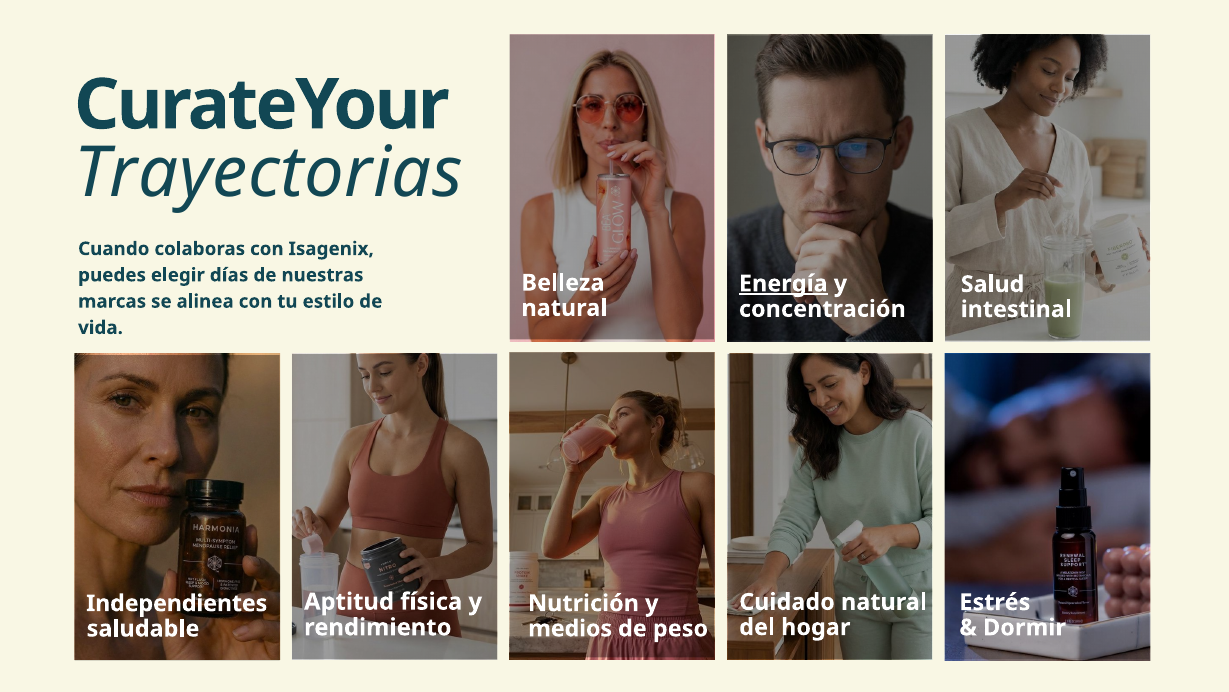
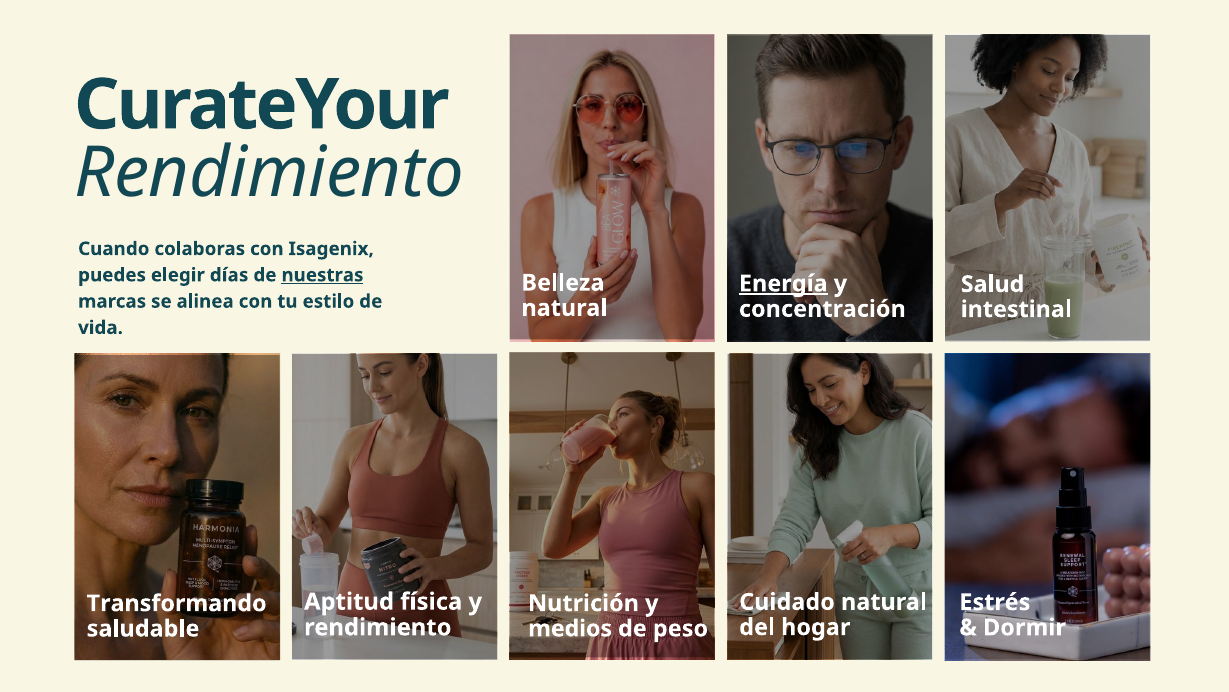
Trayectorias: Trayectorias -> Rendimiento (269, 173)
nuestras underline: none -> present (322, 275)
Independientes: Independientes -> Transformando (177, 603)
